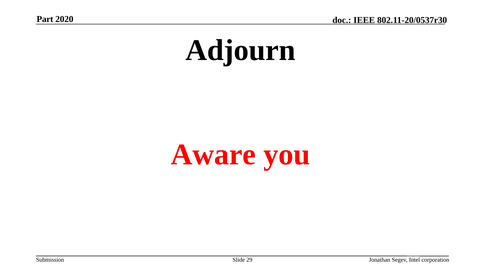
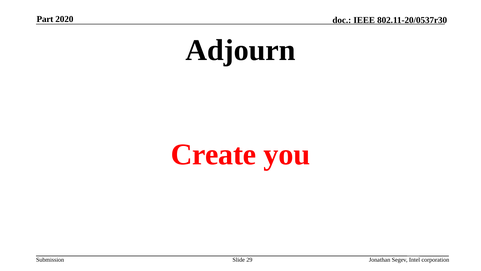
Aware: Aware -> Create (213, 154)
